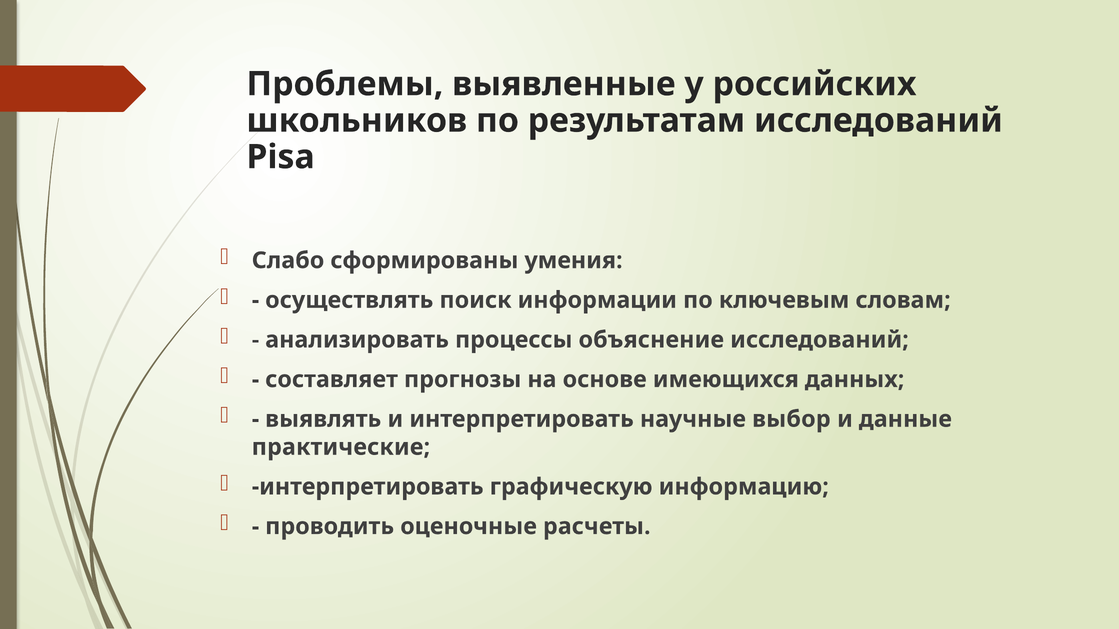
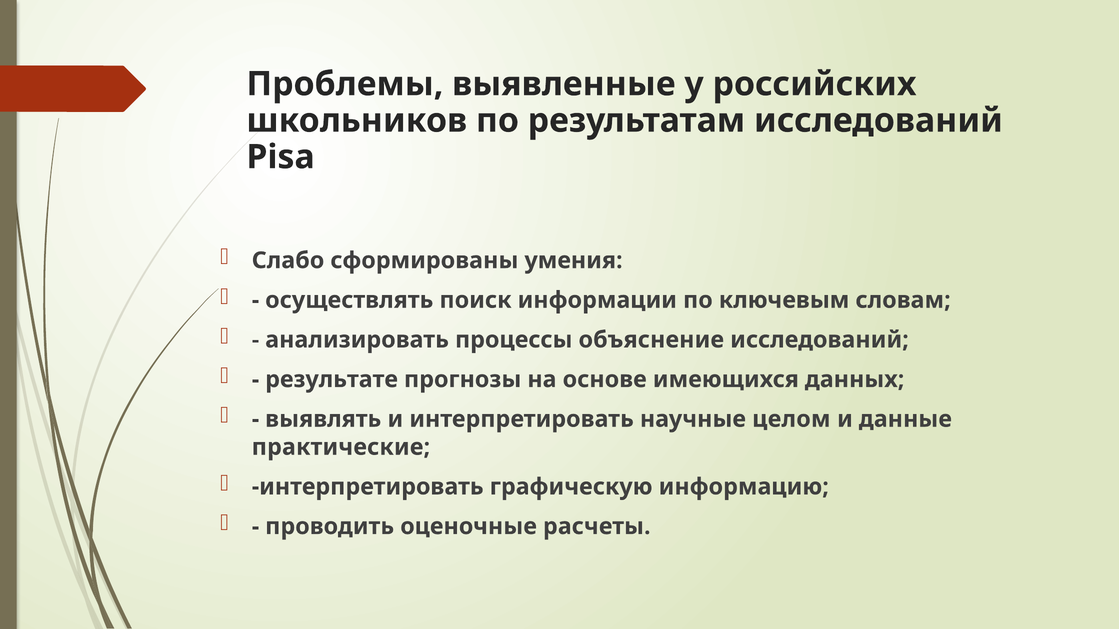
составляет: составляет -> результате (332, 380)
выбор: выбор -> целом (791, 419)
